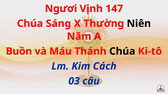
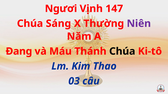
Niên colour: black -> purple (139, 24)
Buồn: Buồn -> Đang (19, 52)
Cách: Cách -> Thao (105, 67)
